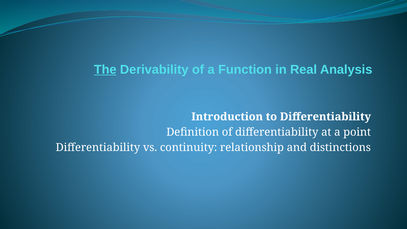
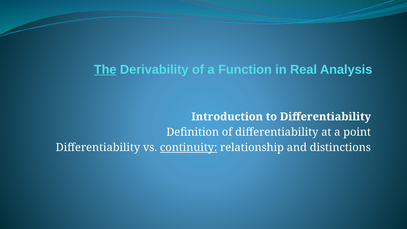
continuity underline: none -> present (189, 147)
